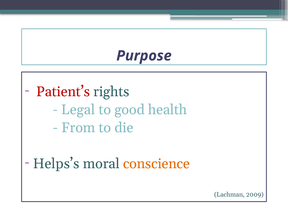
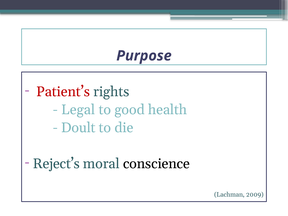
From: From -> Doult (78, 128)
Helps’s: Helps’s -> Reject’s (56, 164)
conscience colour: orange -> black (156, 164)
